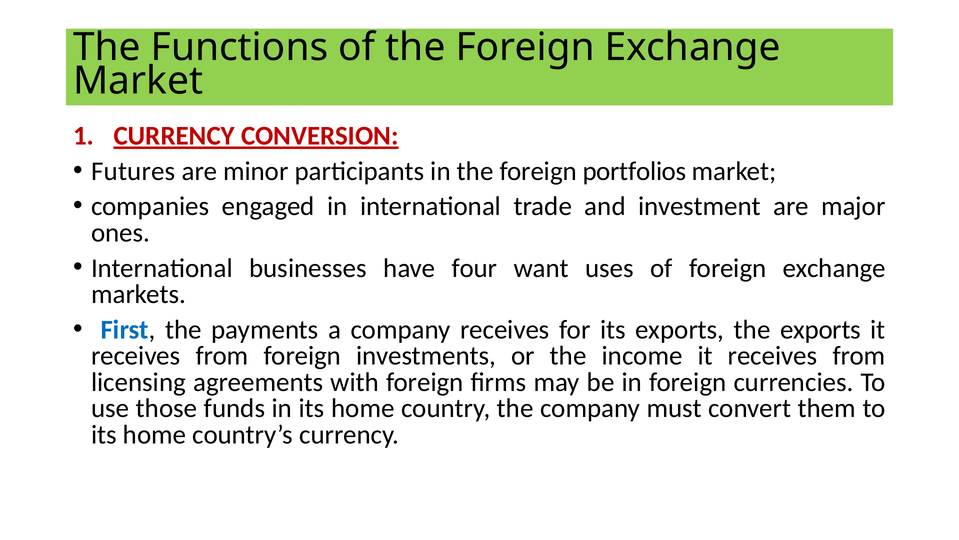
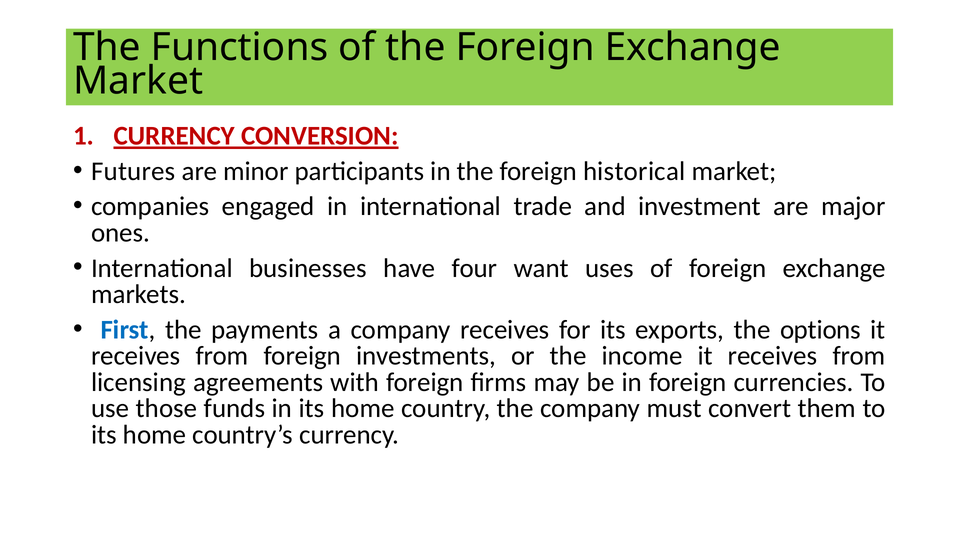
portfolios: portfolios -> historical (634, 171)
the exports: exports -> options (820, 329)
